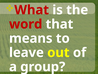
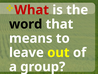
word colour: red -> black (26, 24)
